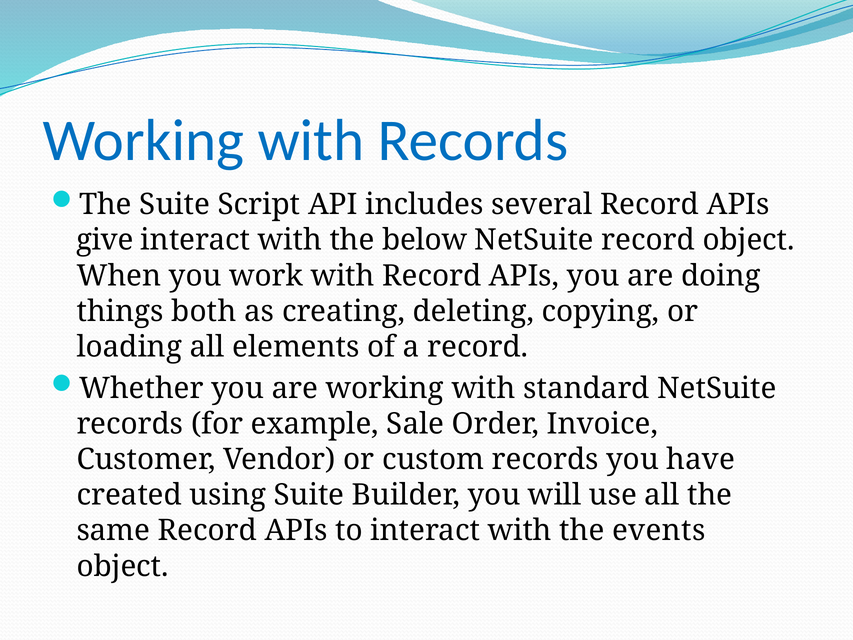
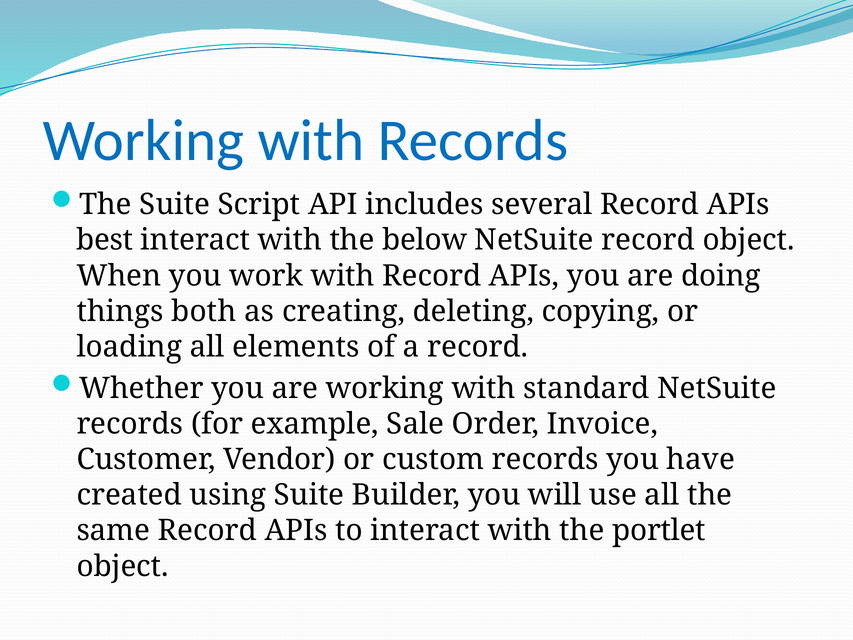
give: give -> best (105, 240)
events: events -> portlet (659, 531)
